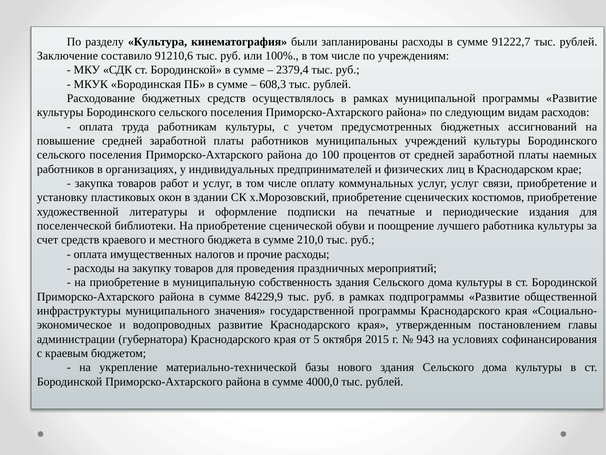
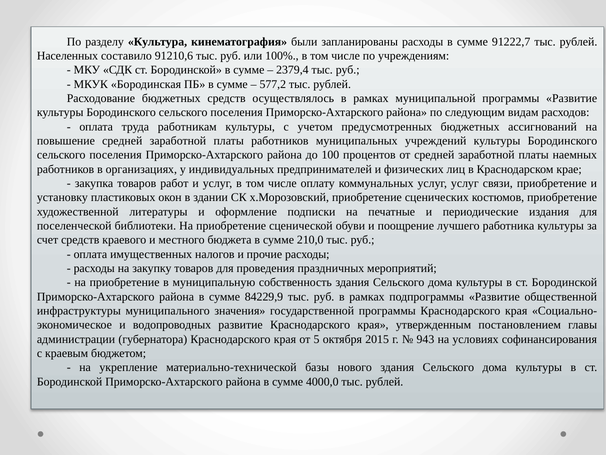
Заключение: Заключение -> Населенных (68, 56)
608,3: 608,3 -> 577,2 (273, 84)
